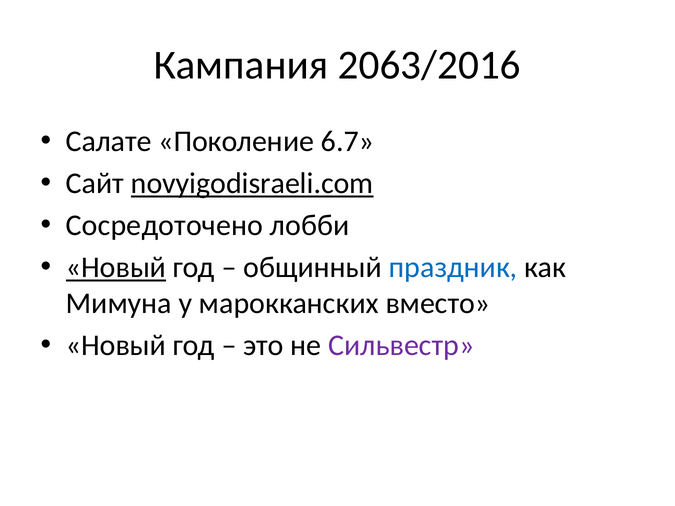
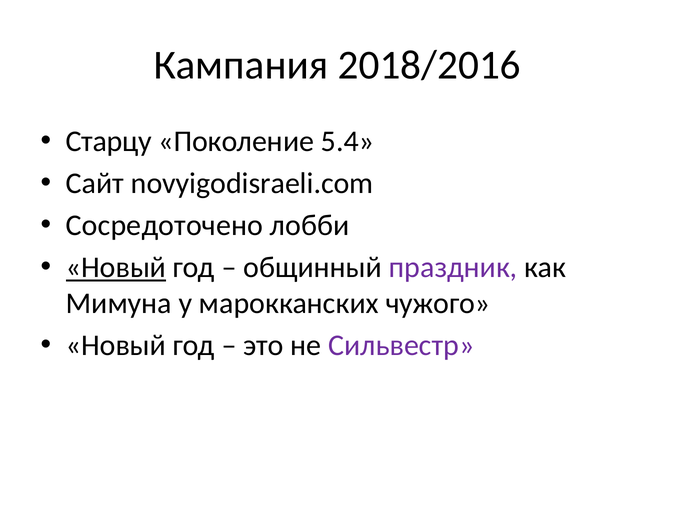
2063/2016: 2063/2016 -> 2018/2016 (429, 65)
Салате: Салате -> Старцу (109, 142)
6.7: 6.7 -> 5.4 (348, 142)
novyigodisraeli.com underline: present -> none (252, 184)
праздник colour: blue -> purple (453, 268)
вместо: вместо -> чужого (438, 304)
